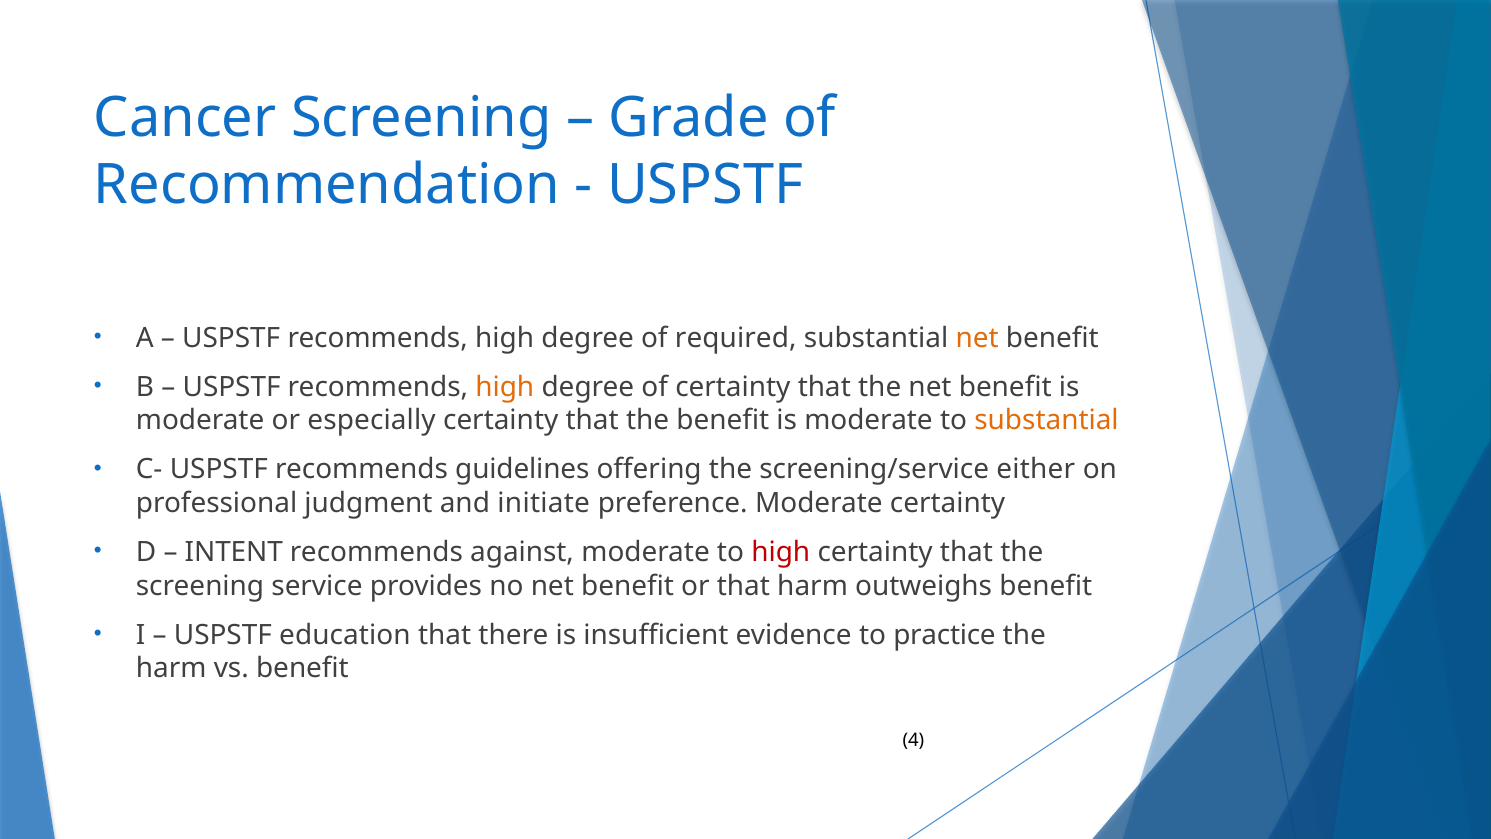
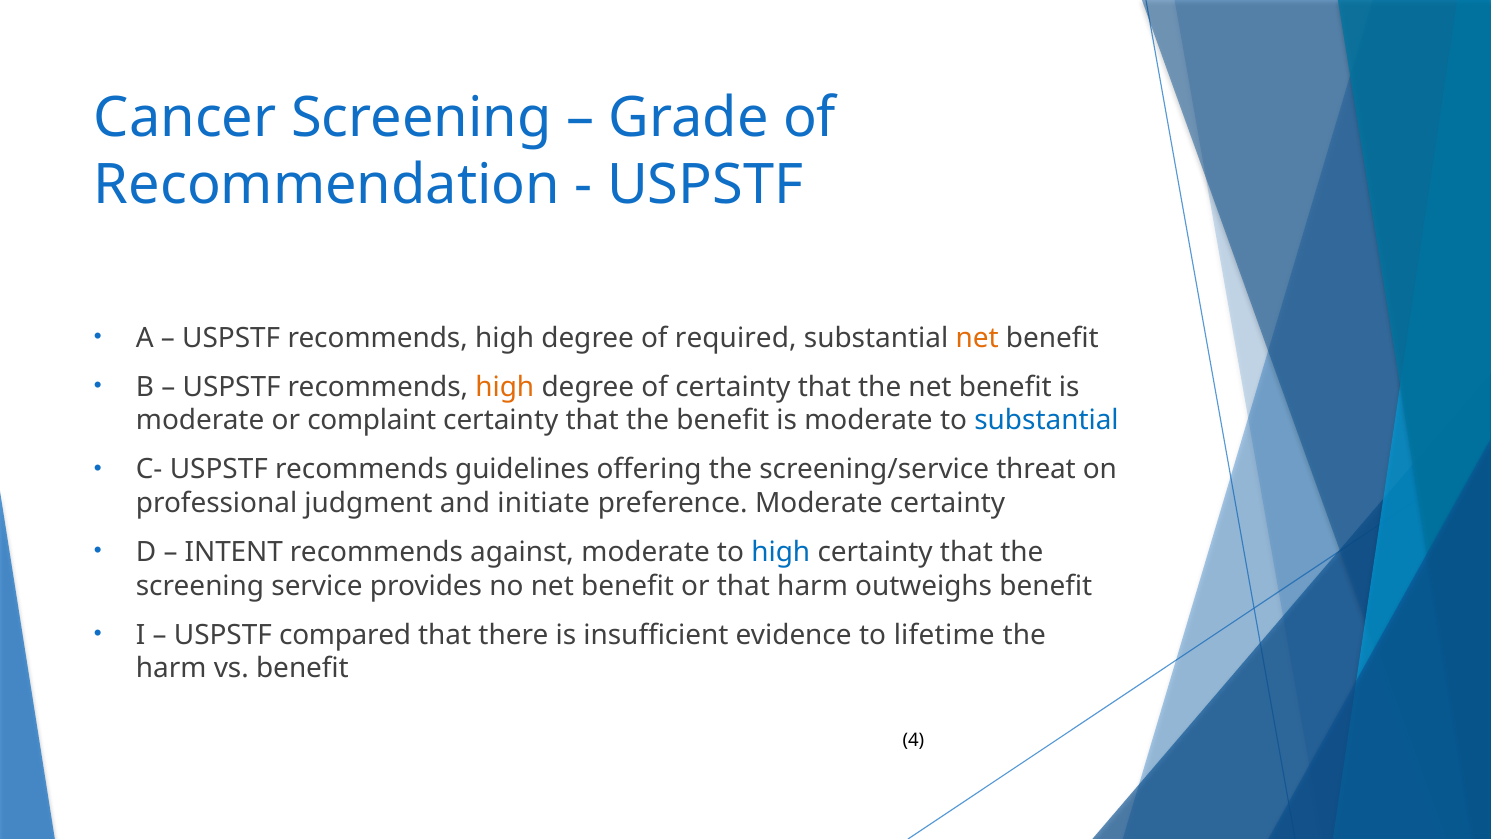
especially: especially -> complaint (372, 420)
substantial colour: orange -> blue (1047, 420)
either: either -> threat (1036, 469)
high colour: red -> blue (781, 552)
education: education -> compared (345, 635)
practice: practice -> lifetime (944, 635)
